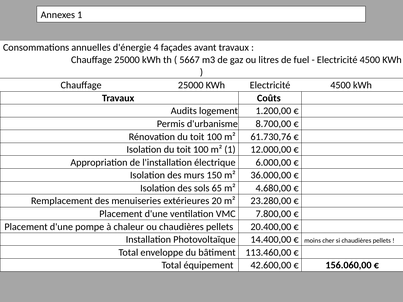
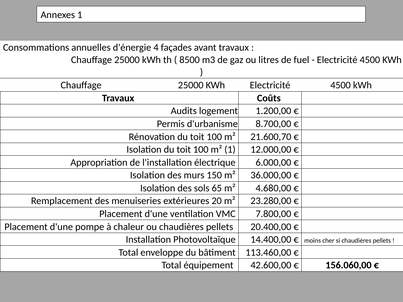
5667: 5667 -> 8500 (190, 60)
61.730,76: 61.730,76 -> 21.600,70 (271, 137)
